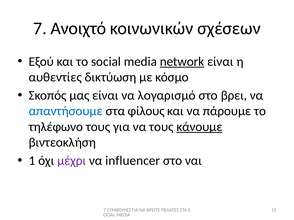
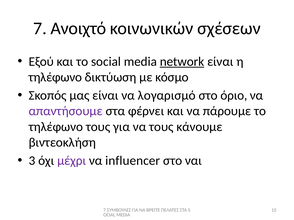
αυθεντίες: αυθεντίες -> τηλέφωνο (55, 77)
βρει: βρει -> όριο (234, 96)
απαντήσουμε colour: blue -> purple (66, 111)
φίλους: φίλους -> φέρνει (146, 111)
κάνουμε underline: present -> none (199, 127)
1: 1 -> 3 (32, 161)
